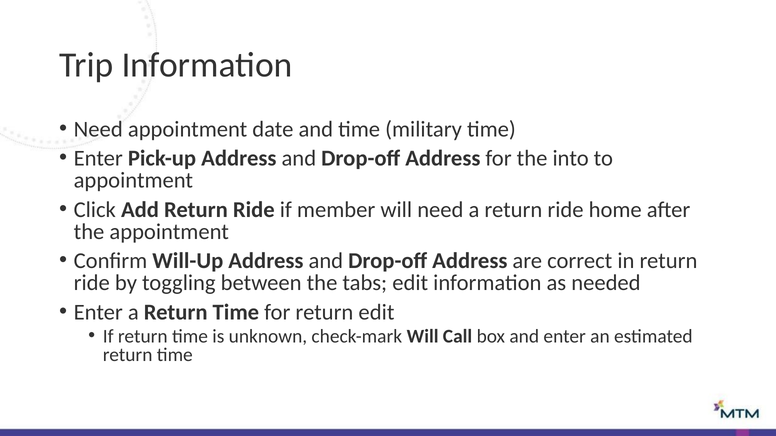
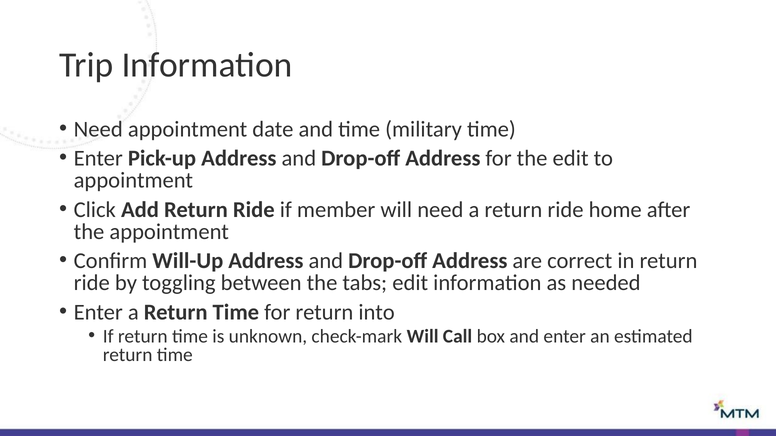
the into: into -> edit (571, 159)
return edit: edit -> into (377, 312)
